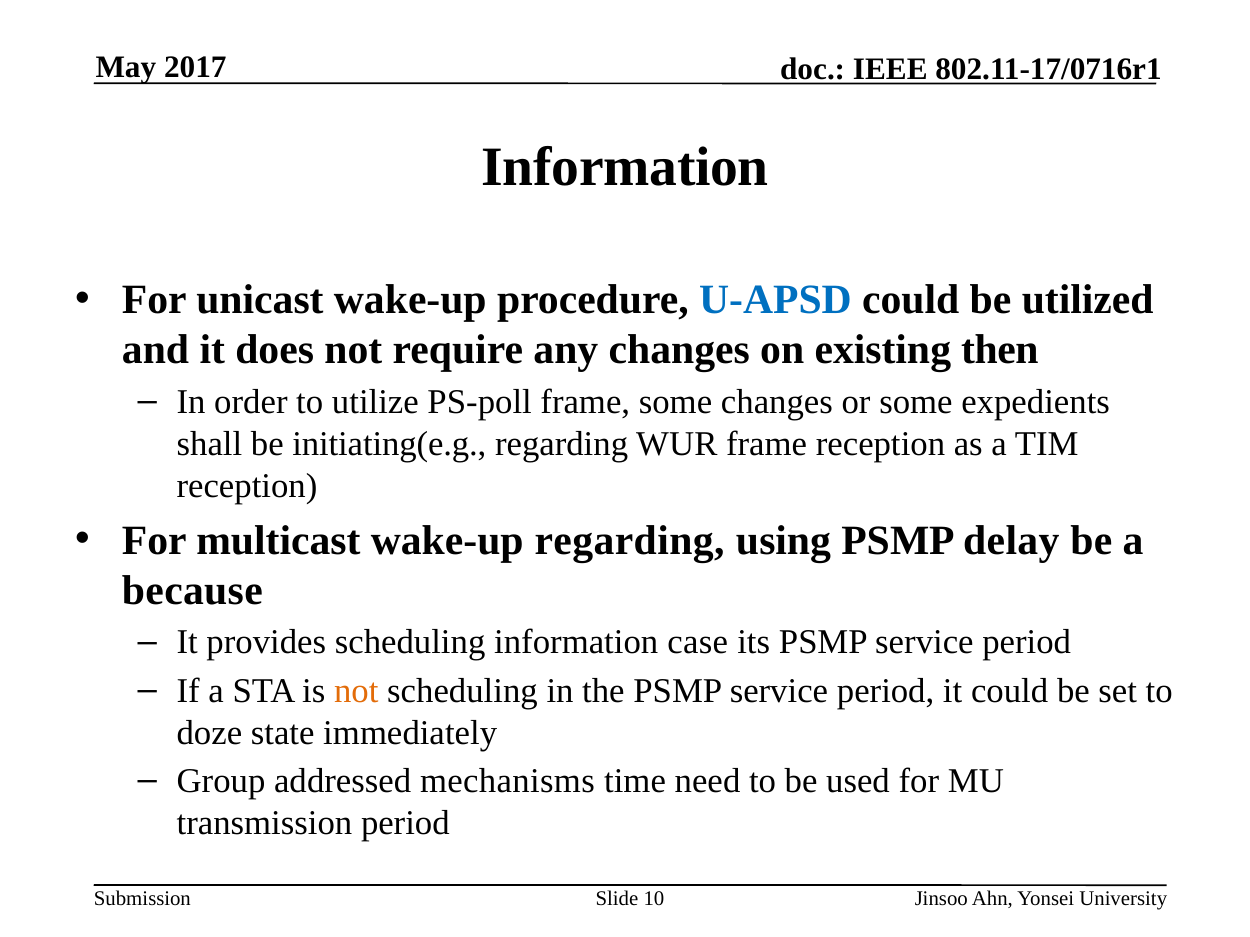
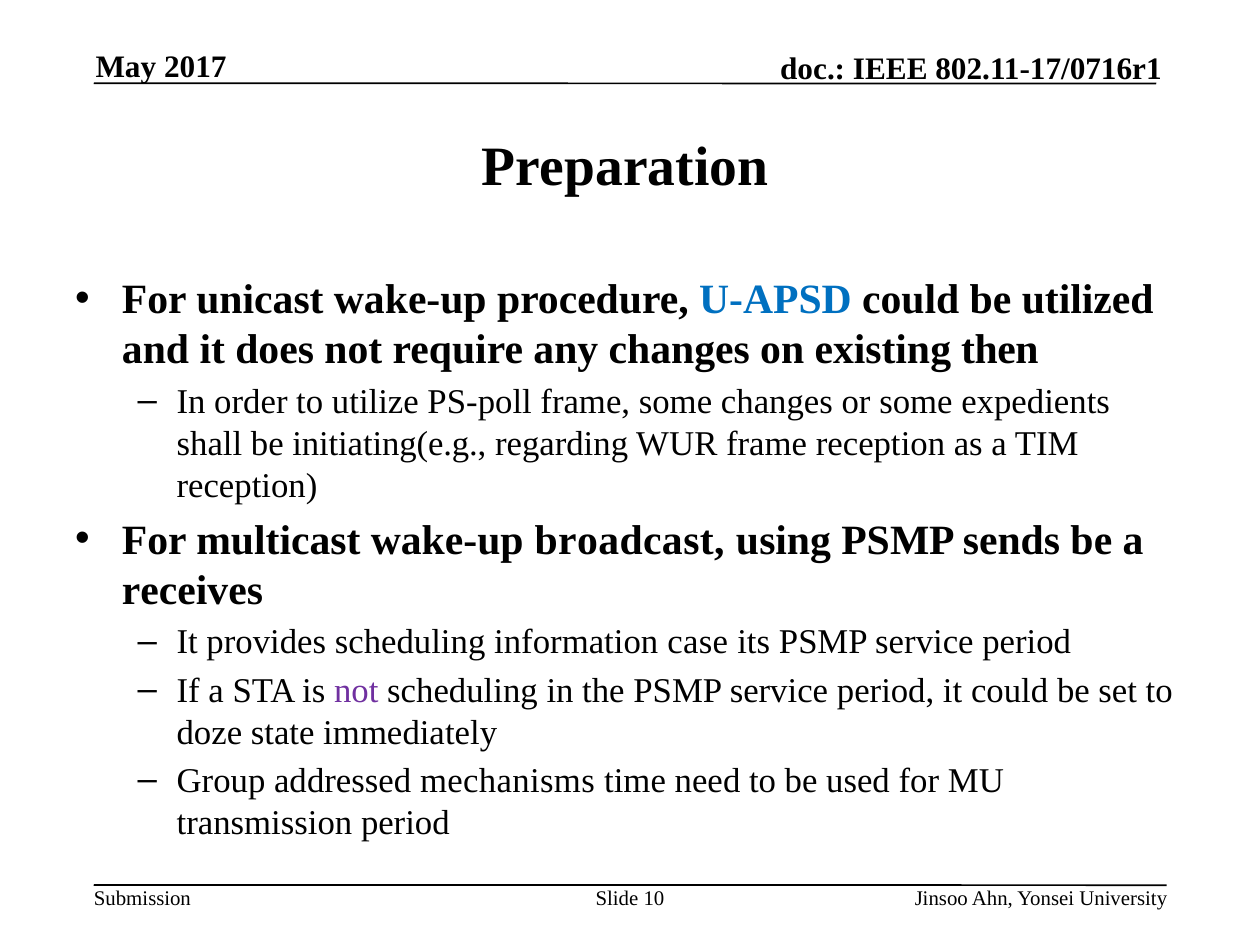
Information: Information -> Preparation (625, 167)
wake-up regarding: regarding -> broadcast (630, 541)
delay: delay -> sends (1012, 541)
because: because -> receives (193, 591)
not colour: orange -> purple (356, 691)
